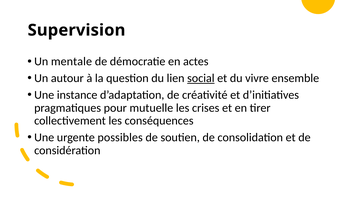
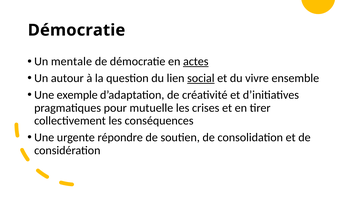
Supervision: Supervision -> Démocratie (77, 30)
actes underline: none -> present (196, 62)
instance: instance -> exemple (77, 95)
possibles: possibles -> répondre (120, 138)
